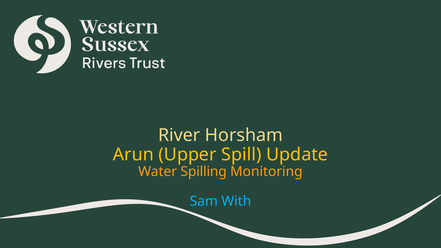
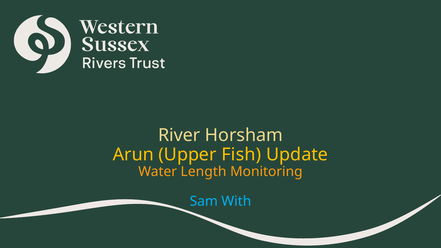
Spill: Spill -> Fish (241, 155)
Spilling: Spilling -> Length (204, 172)
